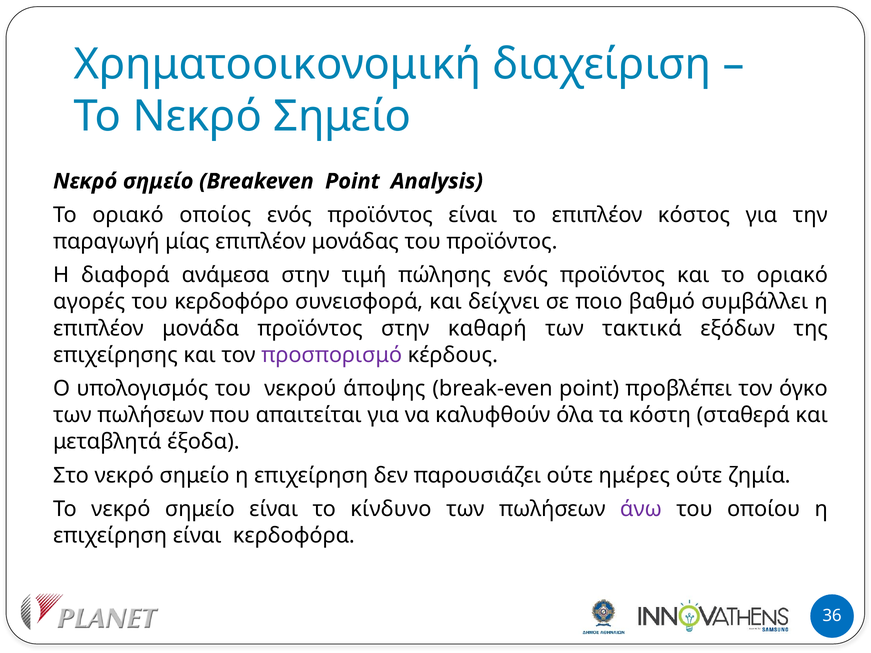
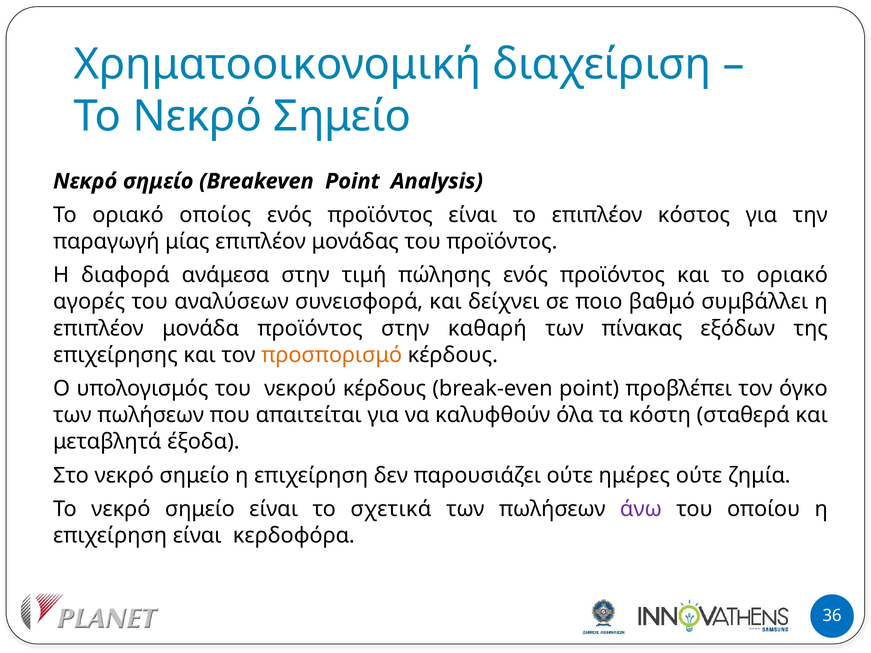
κερδοφόρο: κερδοφόρο -> αναλύσεων (232, 302)
τακτικά: τακτικά -> πίνακας (642, 328)
προσπορισμό colour: purple -> orange (332, 355)
νεκρού άποψης: άποψης -> κέρδους (385, 389)
κίνδυνο: κίνδυνο -> σχετικά (391, 509)
